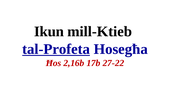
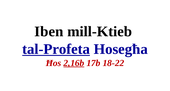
Ikun: Ikun -> Iben (49, 32)
2,16b underline: none -> present (74, 63)
27-22: 27-22 -> 18-22 (113, 63)
